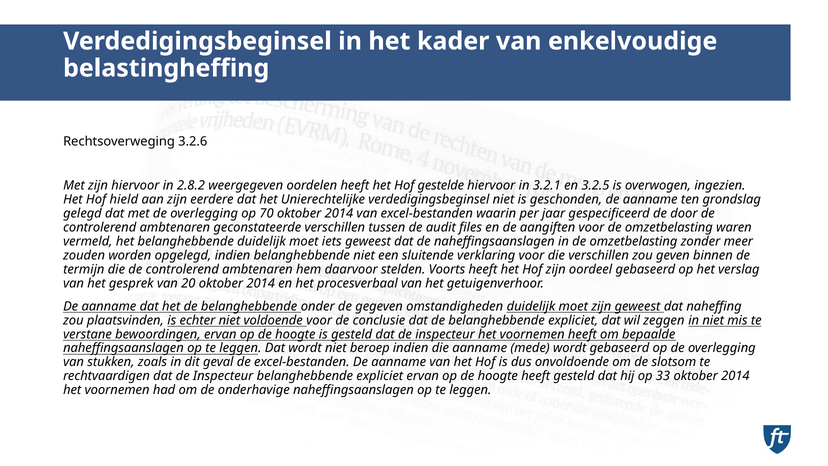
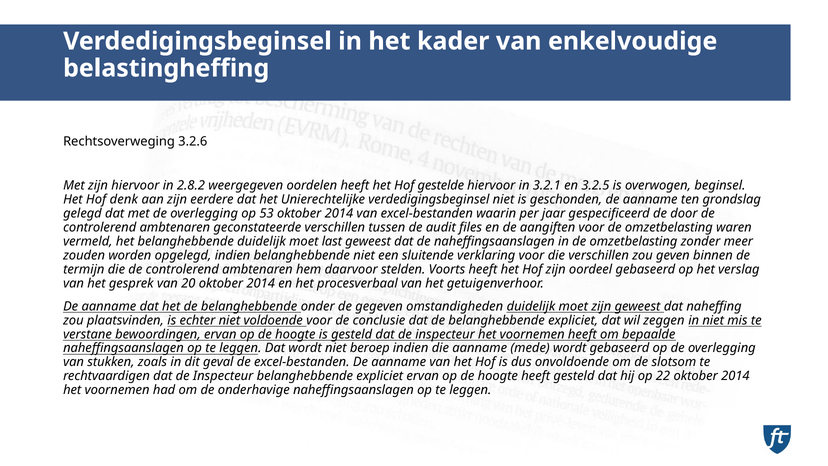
ingezien: ingezien -> beginsel (720, 186)
hield: hield -> denk (124, 200)
70: 70 -> 53 (267, 214)
iets: iets -> last (332, 242)
33: 33 -> 22 (663, 376)
